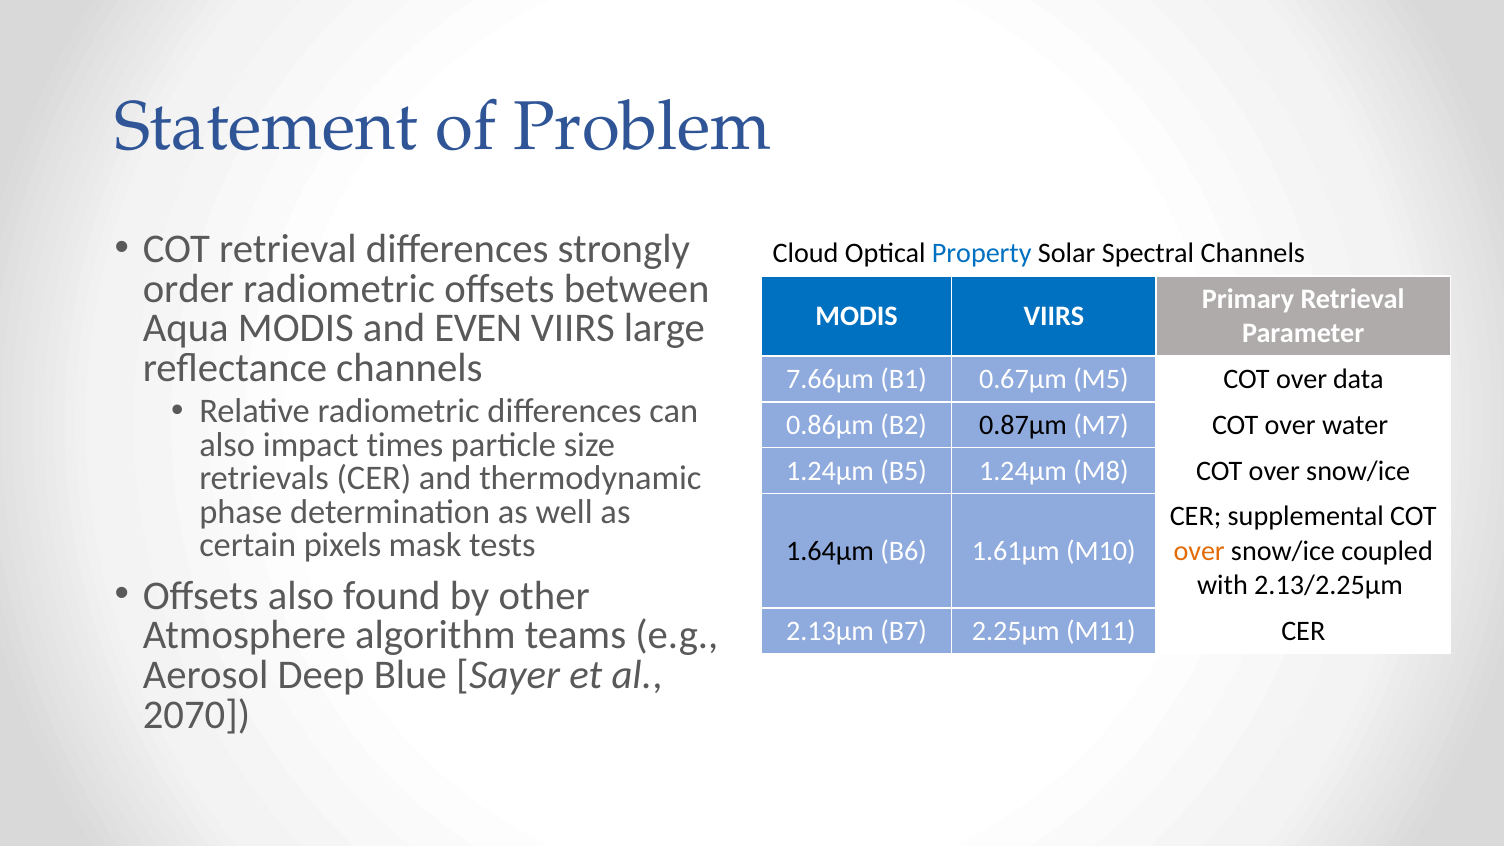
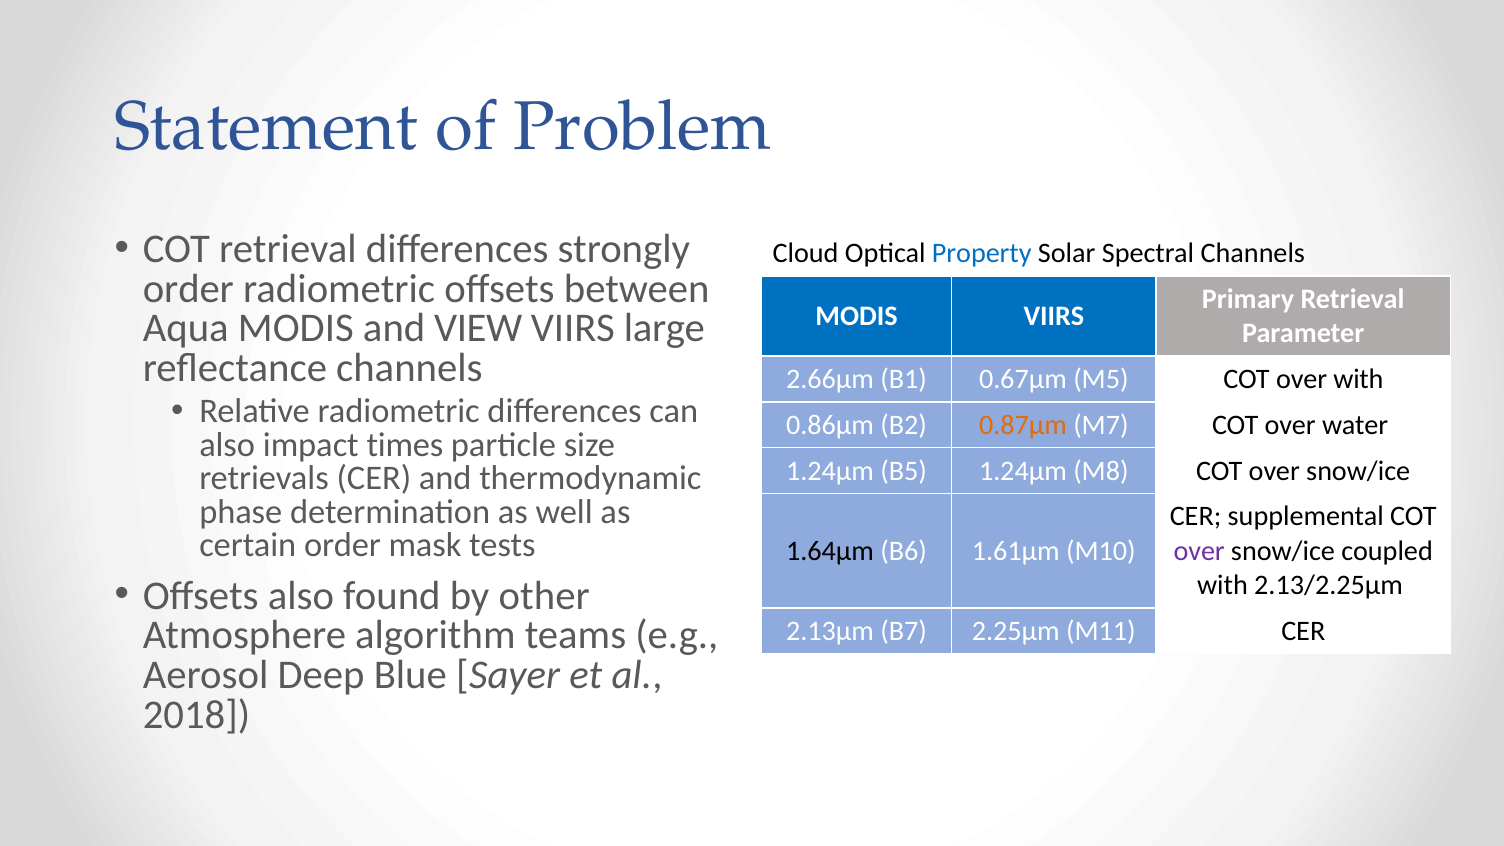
EVEN: EVEN -> VIEW (478, 328)
7.66µm: 7.66µm -> 2.66µm (830, 379)
over data: data -> with (1358, 379)
0.87µm colour: black -> orange (1023, 425)
certain pixels: pixels -> order (342, 545)
over colour: orange -> purple (1199, 551)
2070: 2070 -> 2018 (197, 715)
